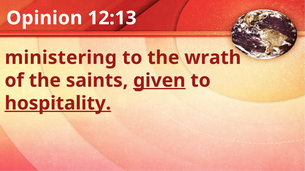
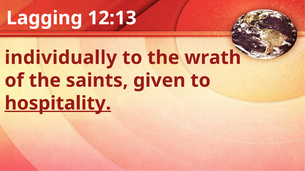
Opinion: Opinion -> Lagging (44, 18)
ministering: ministering -> individually (61, 58)
given underline: present -> none (159, 81)
